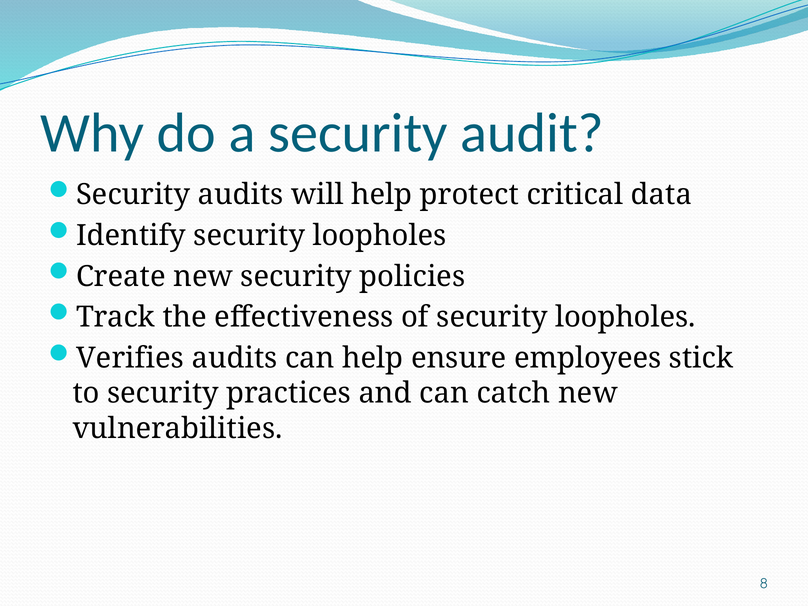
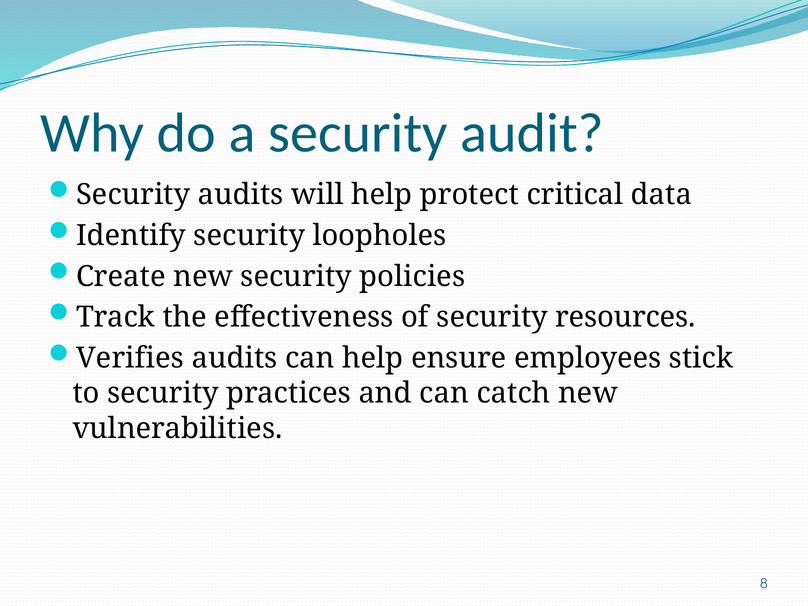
of security loopholes: loopholes -> resources (625, 317)
